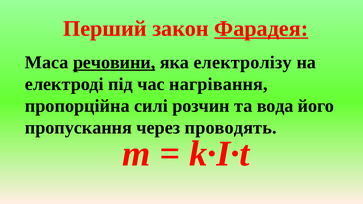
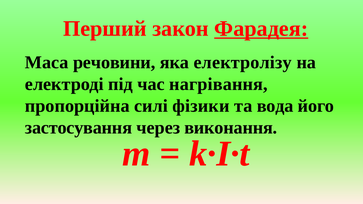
речовини underline: present -> none (114, 62)
розчин: розчин -> фізики (201, 106)
пропускання: пропускання -> застосування (79, 128)
проводять: проводять -> виконання (231, 128)
